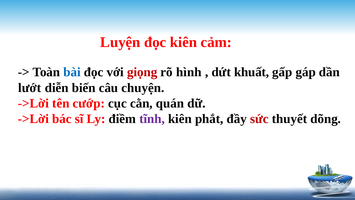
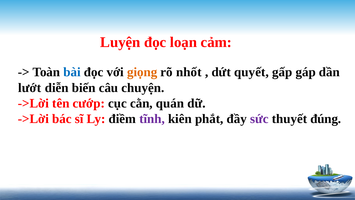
đọc kiên: kiên -> loạn (183, 42)
giọng colour: red -> orange (142, 72)
hình: hình -> nhốt (189, 72)
khuất: khuất -> quyết (251, 72)
sức colour: red -> purple (259, 119)
dõng: dõng -> đúng (326, 119)
